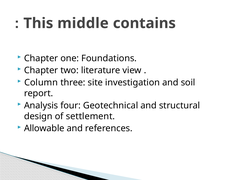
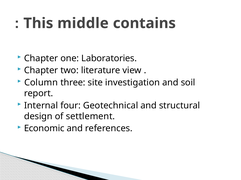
Foundations: Foundations -> Laboratories (109, 58)
Analysis: Analysis -> Internal (41, 106)
Allowable: Allowable -> Economic (44, 129)
